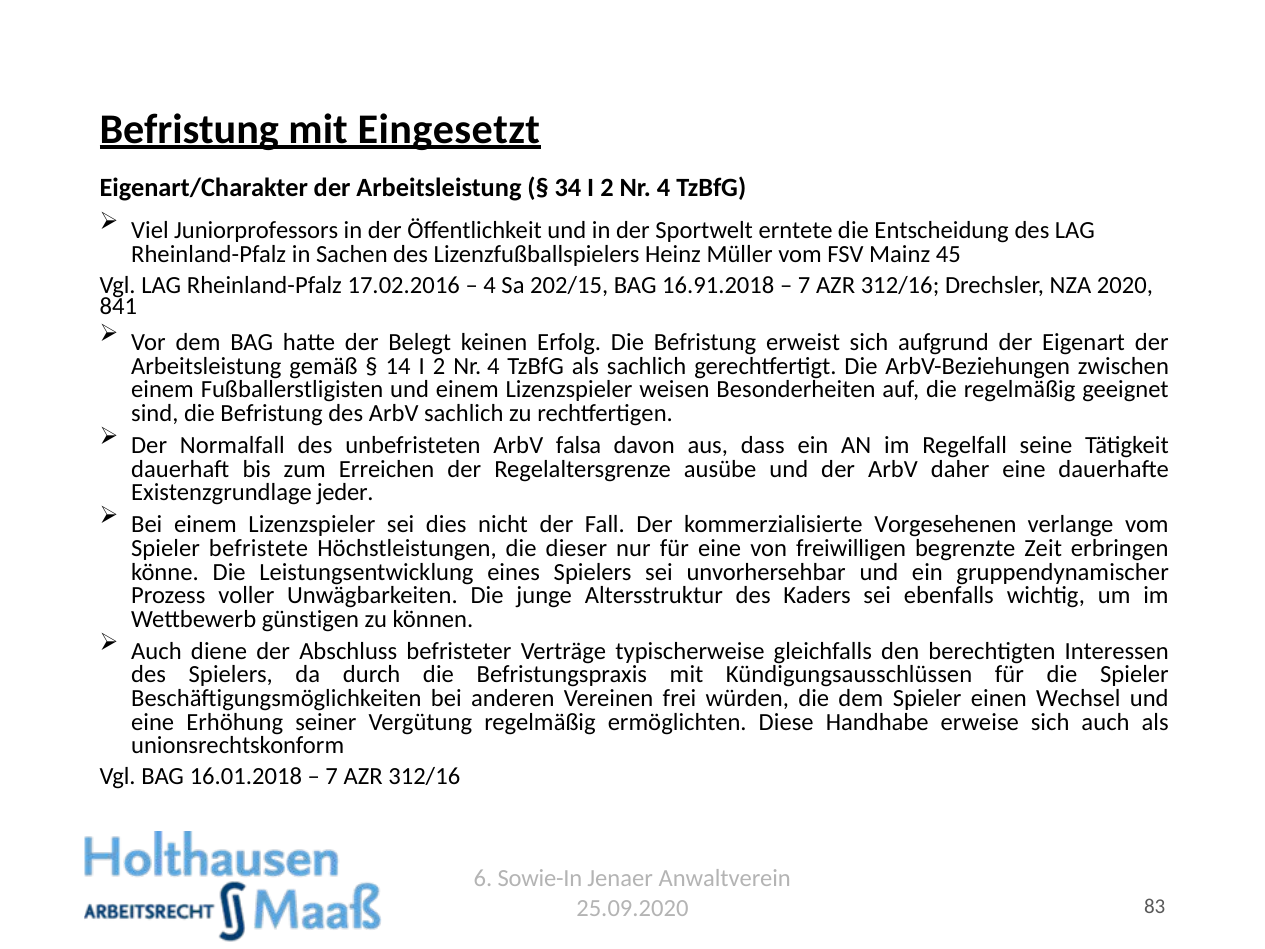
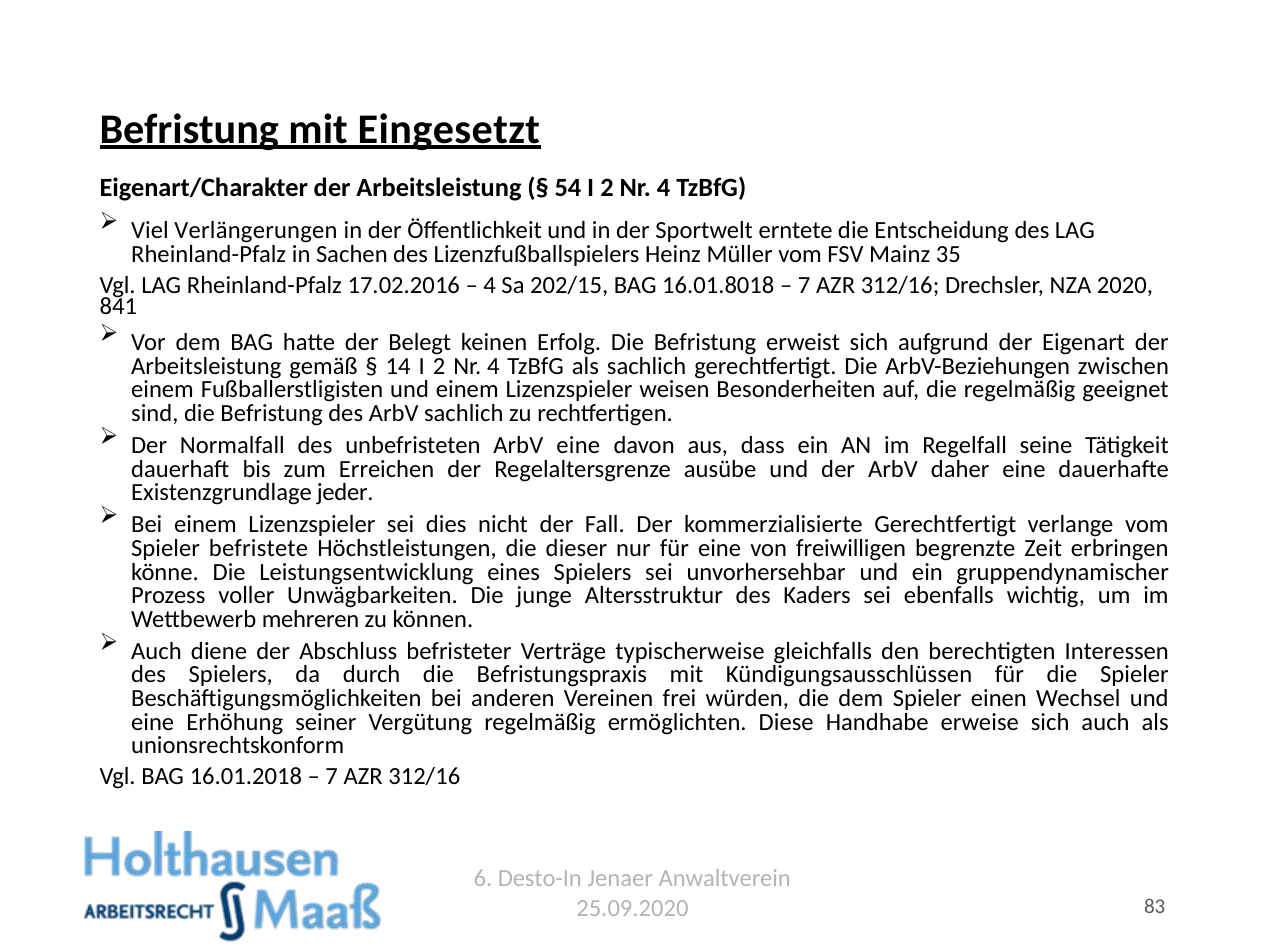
34: 34 -> 54 (568, 188)
Juniorprofessors: Juniorprofessors -> Verlängerungen (256, 230)
45: 45 -> 35 (948, 254)
16.91.2018: 16.91.2018 -> 16.01.8018 (718, 285)
ArbV falsa: falsa -> eine (578, 445)
kommerzialisierte Vorgesehenen: Vorgesehenen -> Gerechtfertigt (945, 525)
günstigen: günstigen -> mehreren (311, 619)
Sowie-In: Sowie-In -> Desto-In (540, 878)
